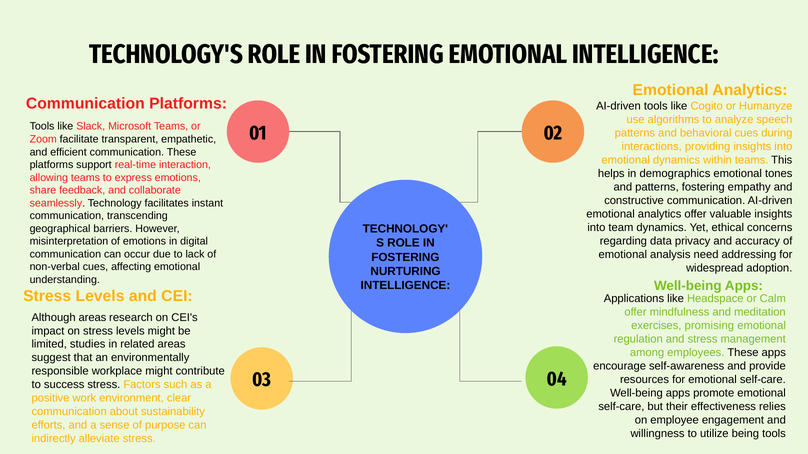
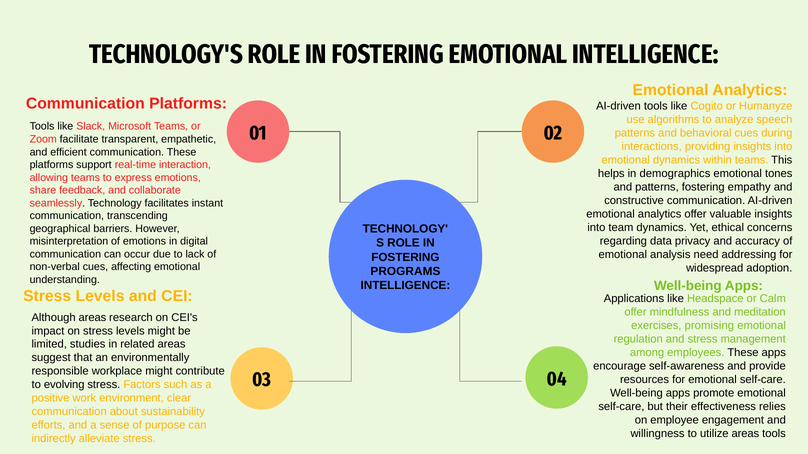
NURTURING: NURTURING -> PROGRAMS (405, 272)
success: success -> evolving (64, 385)
utilize being: being -> areas (745, 434)
